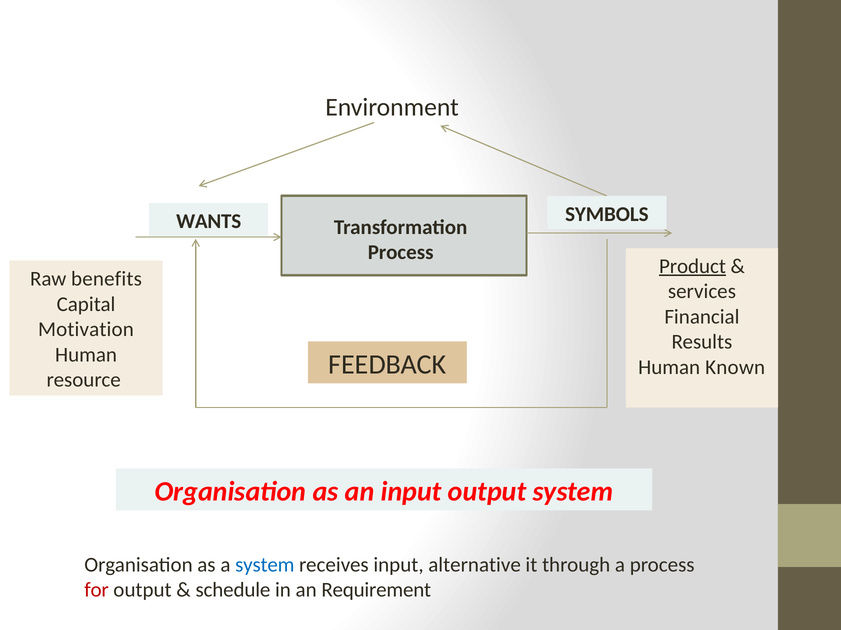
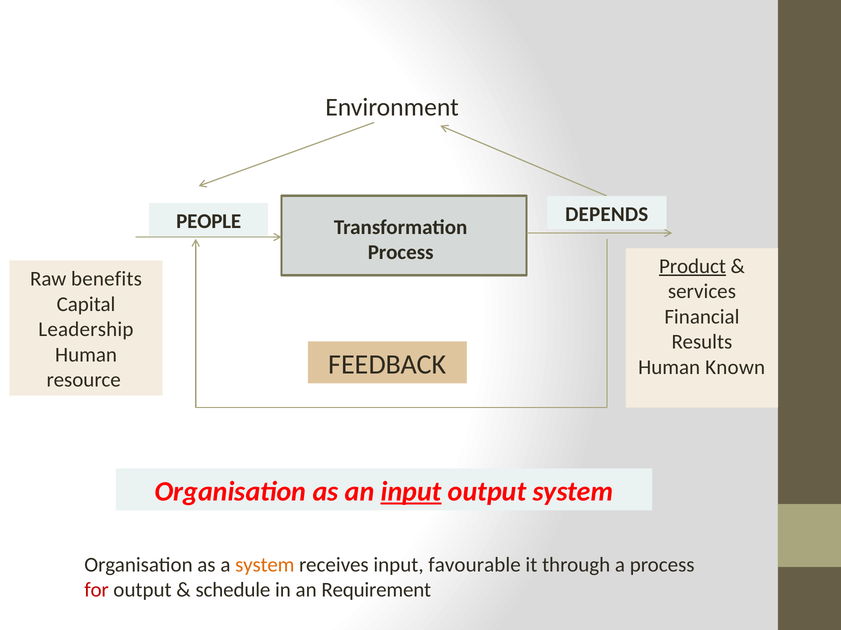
SYMBOLS: SYMBOLS -> DEPENDS (607, 214)
WANTS: WANTS -> PEOPLE (209, 222)
Motivation: Motivation -> Leadership (86, 330)
input underline: none -> present (411, 492)
system colour: blue -> orange (265, 565)
alternative: alternative -> favourable (475, 565)
